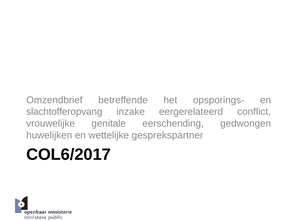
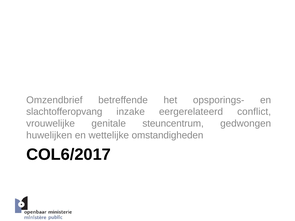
eerschending: eerschending -> steuncentrum (173, 124)
gesprekspartner: gesprekspartner -> omstandigheden (168, 135)
